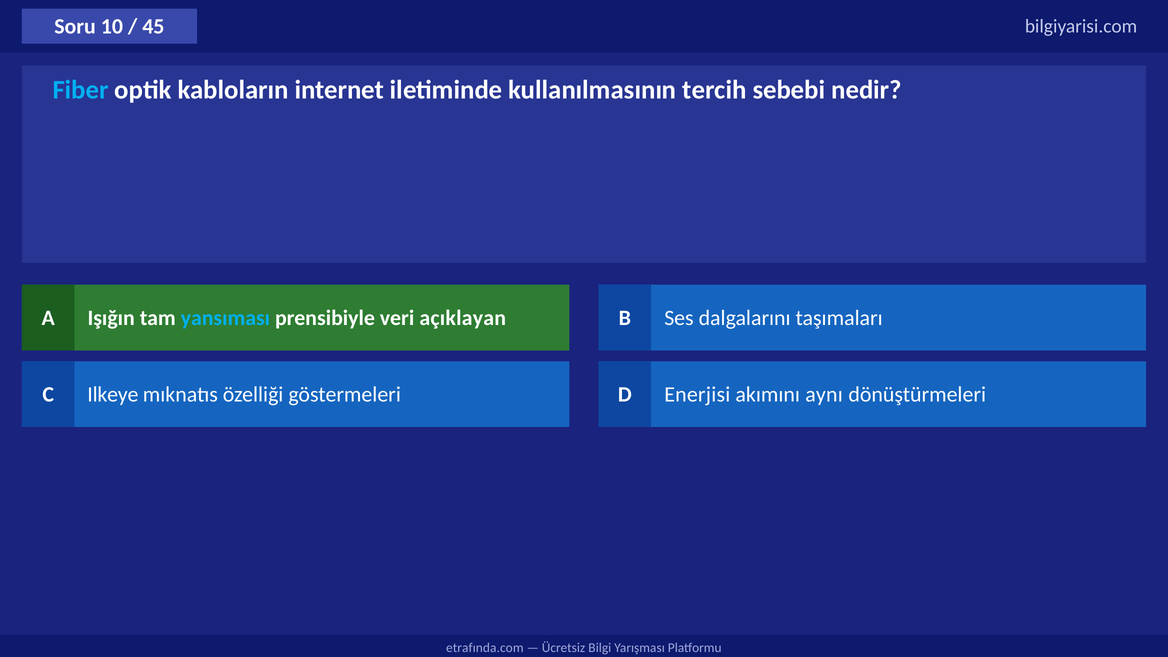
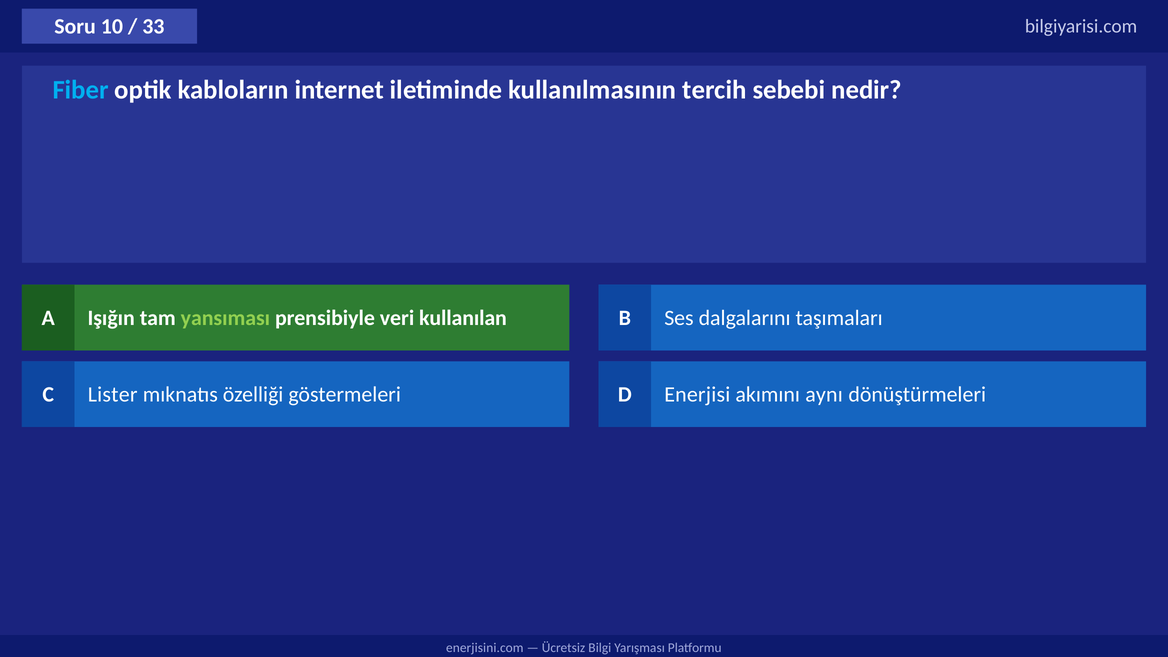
45: 45 -> 33 (153, 27)
yansıması colour: light blue -> light green (225, 318)
açıklayan: açıklayan -> kullanılan (463, 318)
Ilkeye: Ilkeye -> Lister (113, 394)
etrafında.com: etrafında.com -> enerjisini.com (485, 648)
